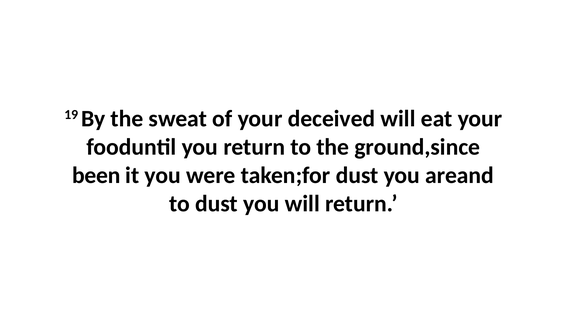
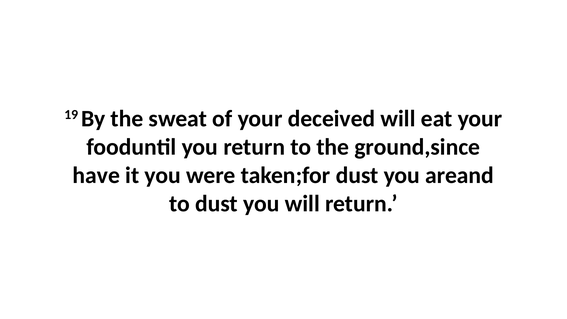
been: been -> have (96, 175)
